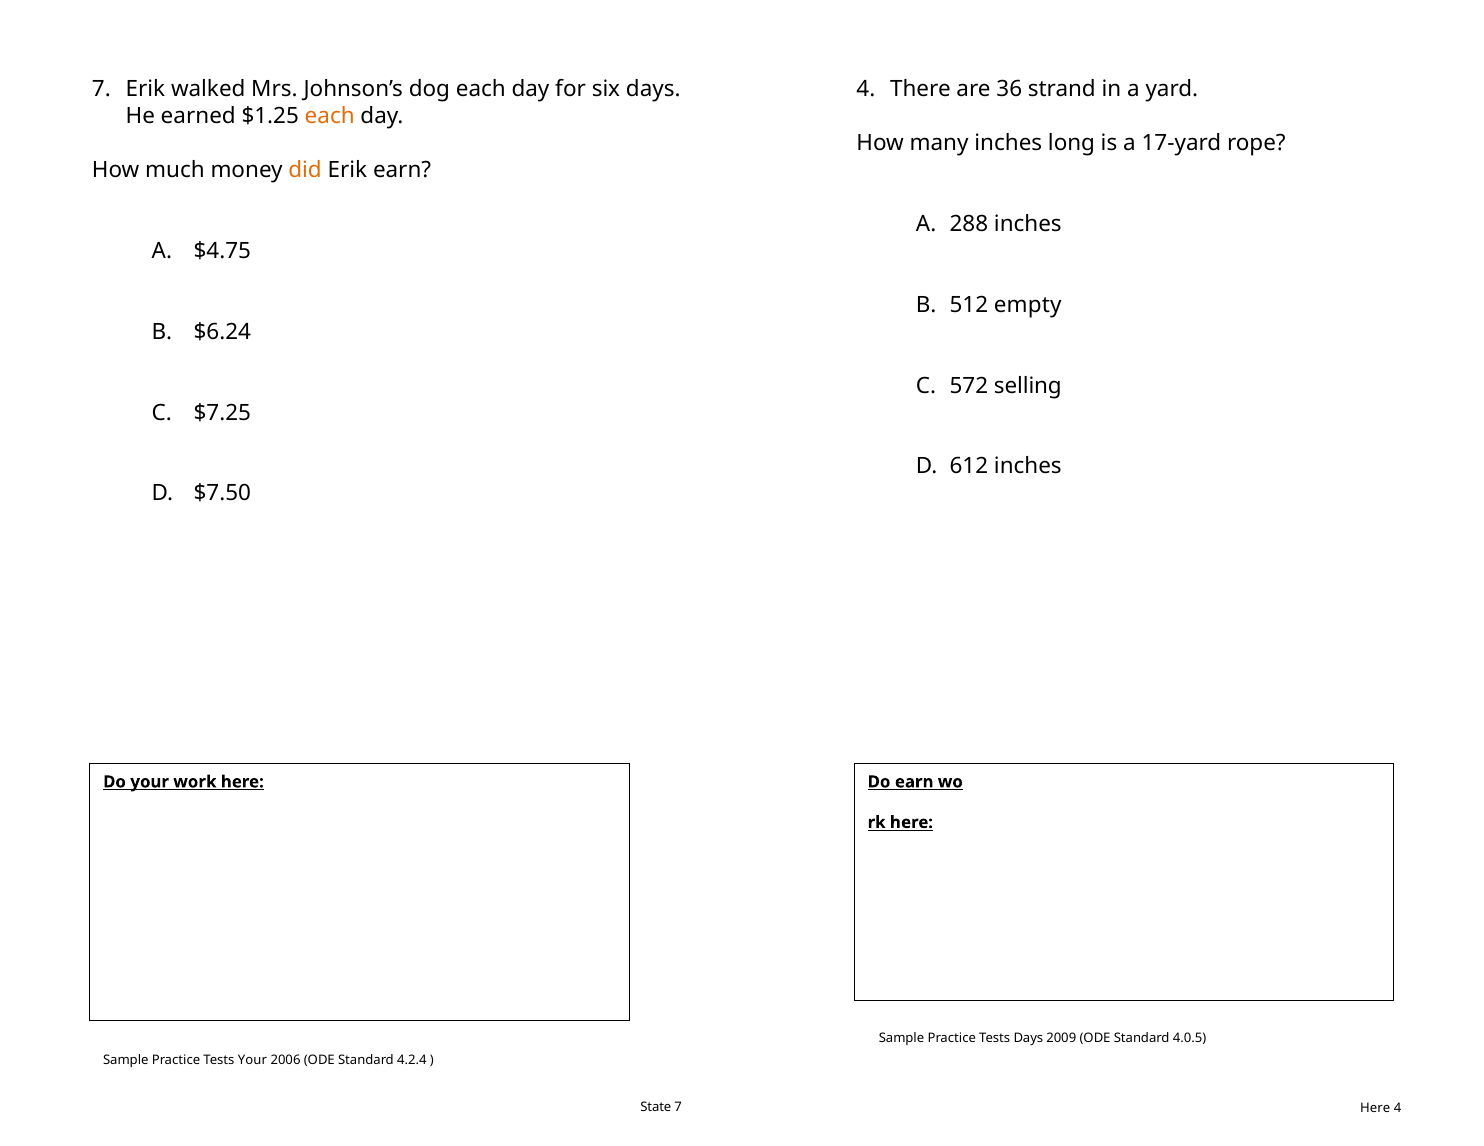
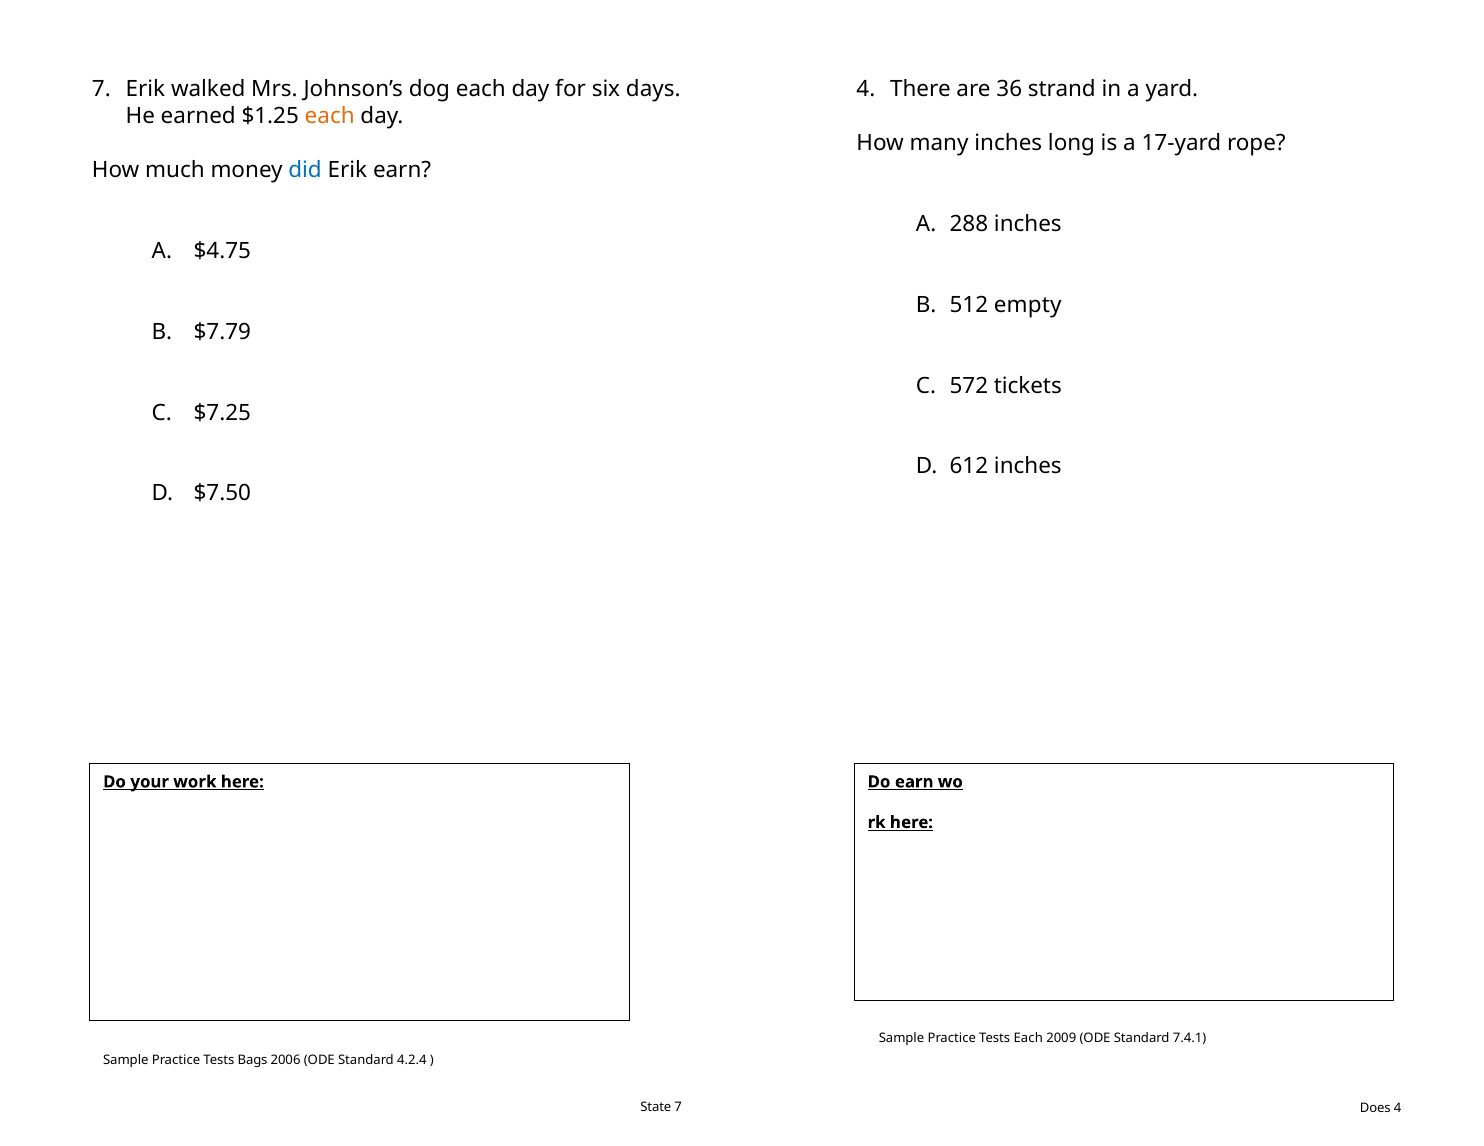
did colour: orange -> blue (305, 170)
$6.24: $6.24 -> $7.79 (222, 332)
selling: selling -> tickets (1028, 386)
Tests Days: Days -> Each (1028, 1038)
4.0.5: 4.0.5 -> 7.4.1 (1190, 1038)
Tests Your: Your -> Bags (253, 1061)
Here: Here -> Does (1375, 1109)
